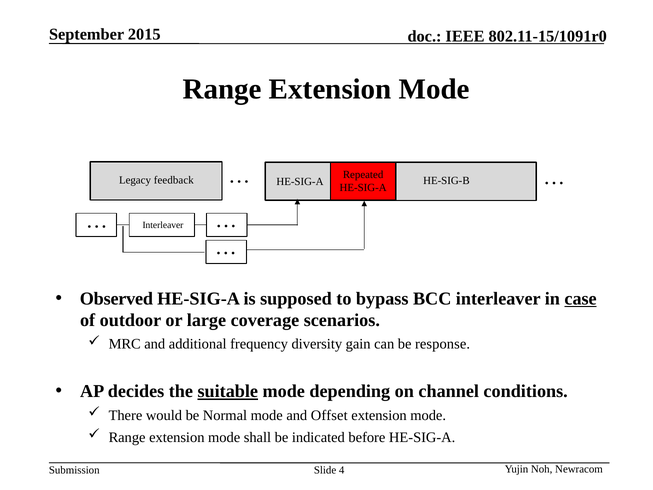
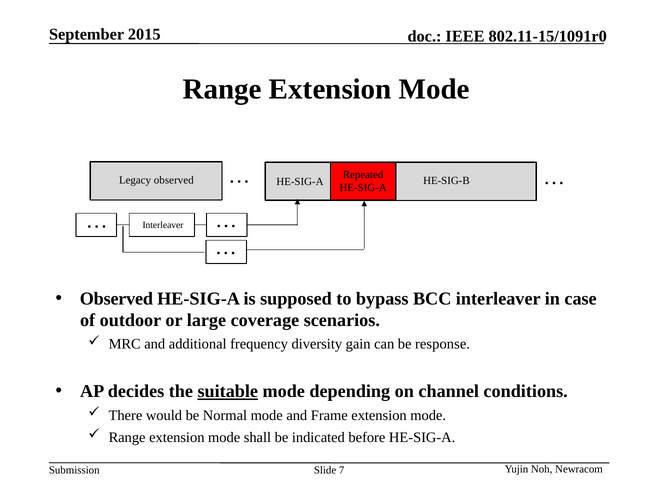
Legacy feedback: feedback -> observed (174, 180)
case underline: present -> none (581, 298)
Offset: Offset -> Frame (329, 415)
4: 4 -> 7 (342, 470)
